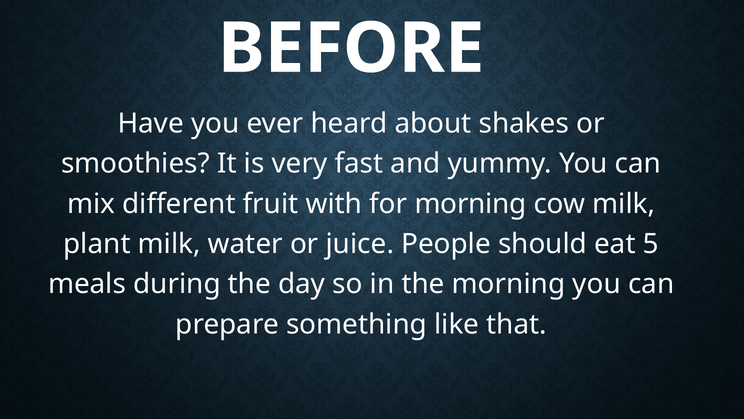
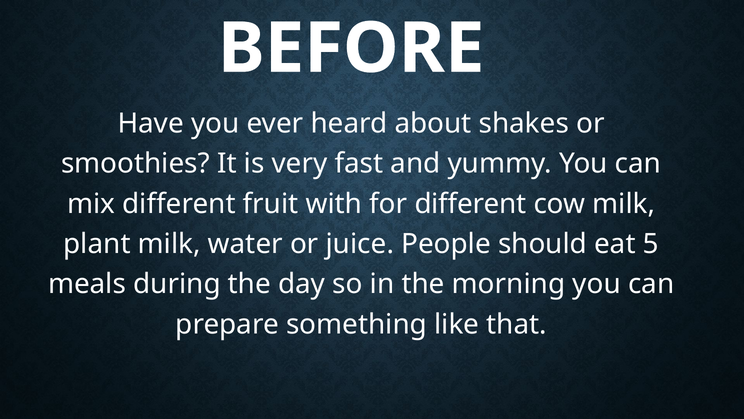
for morning: morning -> different (471, 204)
